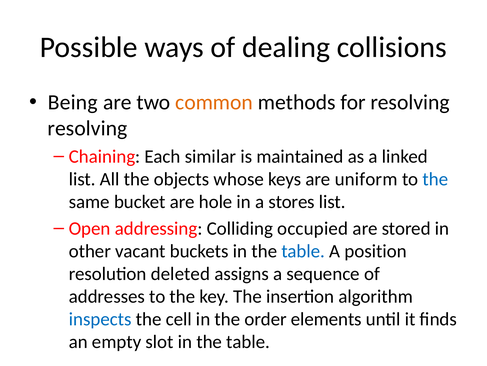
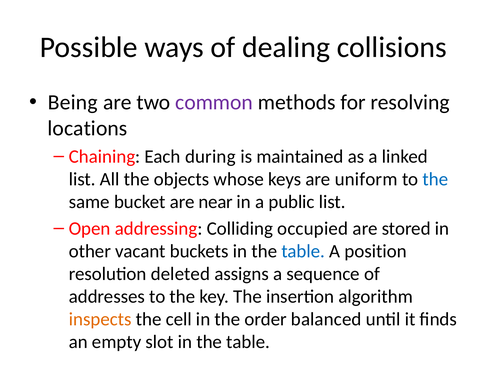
common colour: orange -> purple (214, 102)
resolving: resolving -> locations (87, 128)
similar: similar -> during (210, 156)
hole: hole -> near (216, 201)
stores: stores -> public (292, 201)
inspects colour: blue -> orange (100, 319)
elements: elements -> balanced (326, 319)
